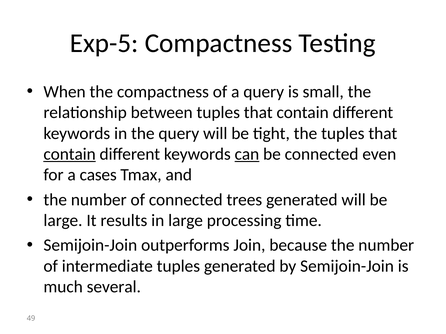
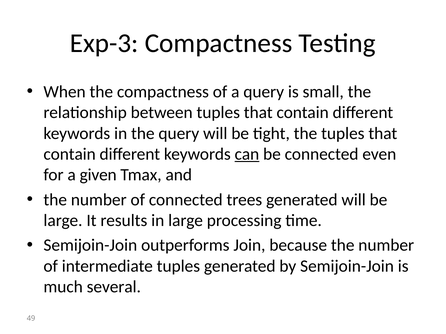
Exp-5: Exp-5 -> Exp-3 (104, 43)
contain underline: present -> none (70, 154)
cases: cases -> given (98, 175)
